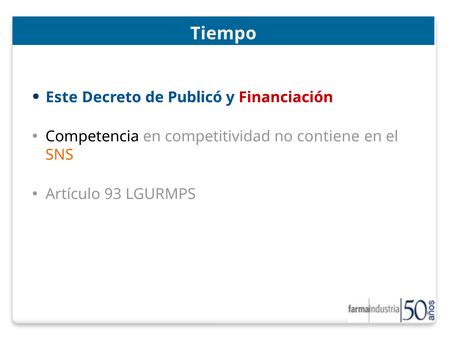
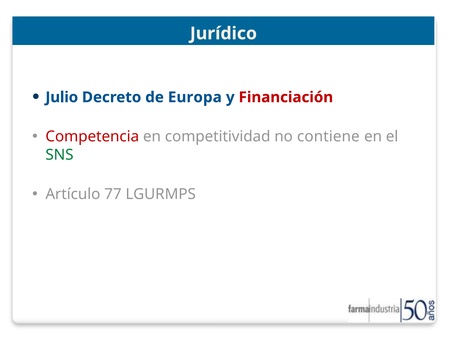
Tiempo: Tiempo -> Jurídico (223, 34)
Este: Este -> Julio (62, 97)
Publicó: Publicó -> Europa (195, 97)
Competencia colour: black -> red (92, 137)
SNS colour: orange -> green (59, 155)
93: 93 -> 77 (113, 194)
